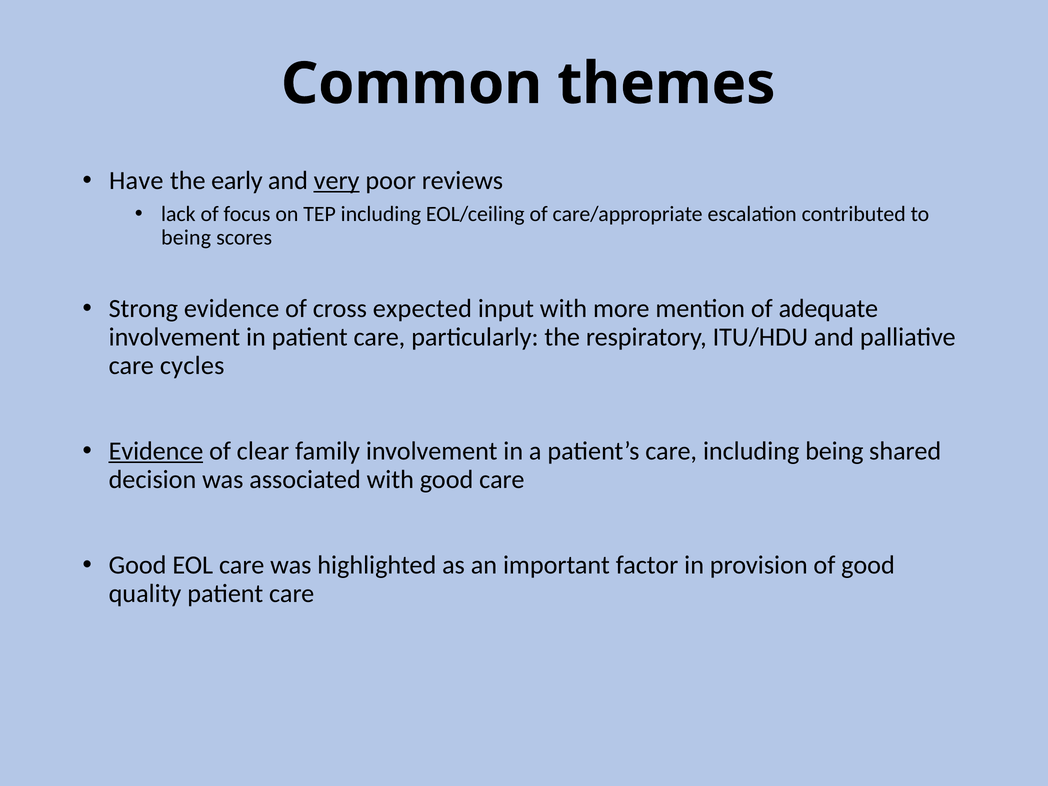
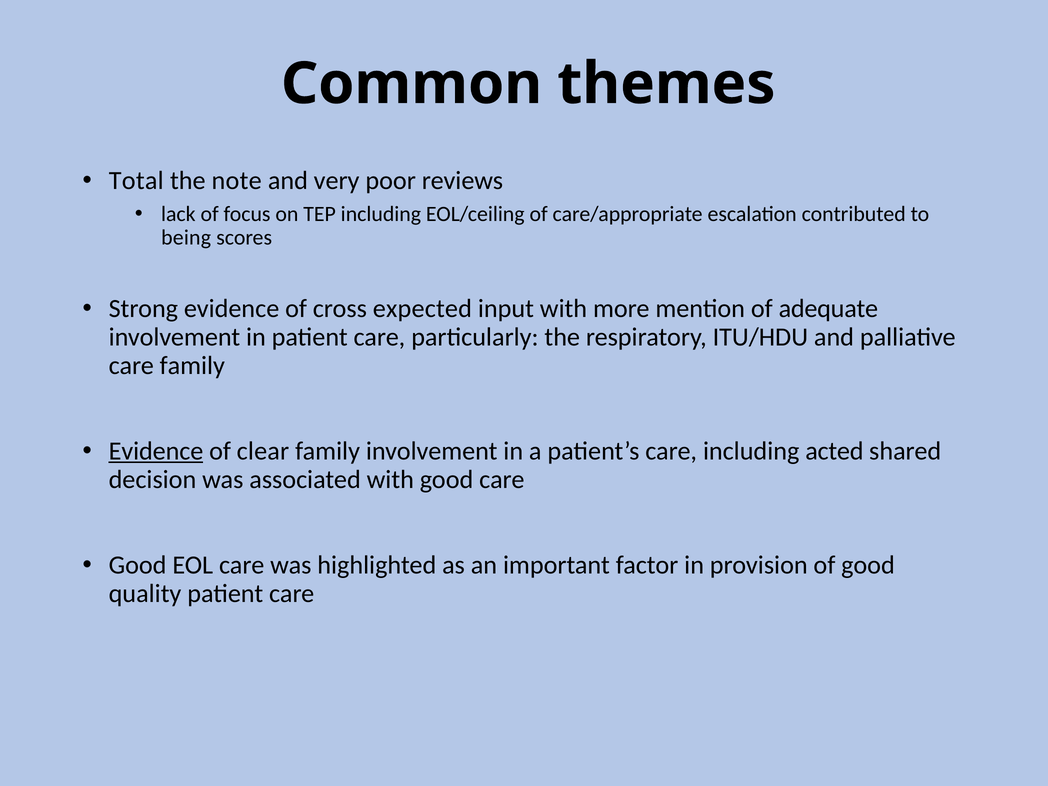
Have: Have -> Total (136, 181)
early: early -> note (237, 181)
very underline: present -> none (337, 181)
care cycles: cycles -> family (192, 365)
including being: being -> acted (834, 451)
